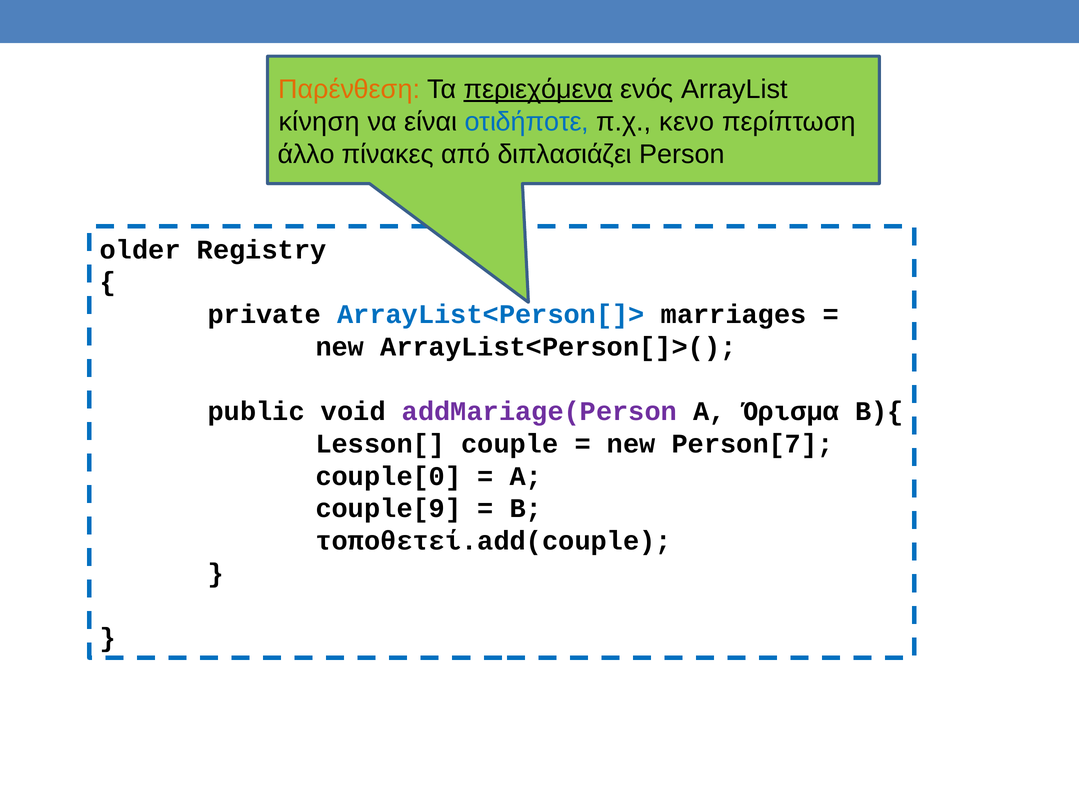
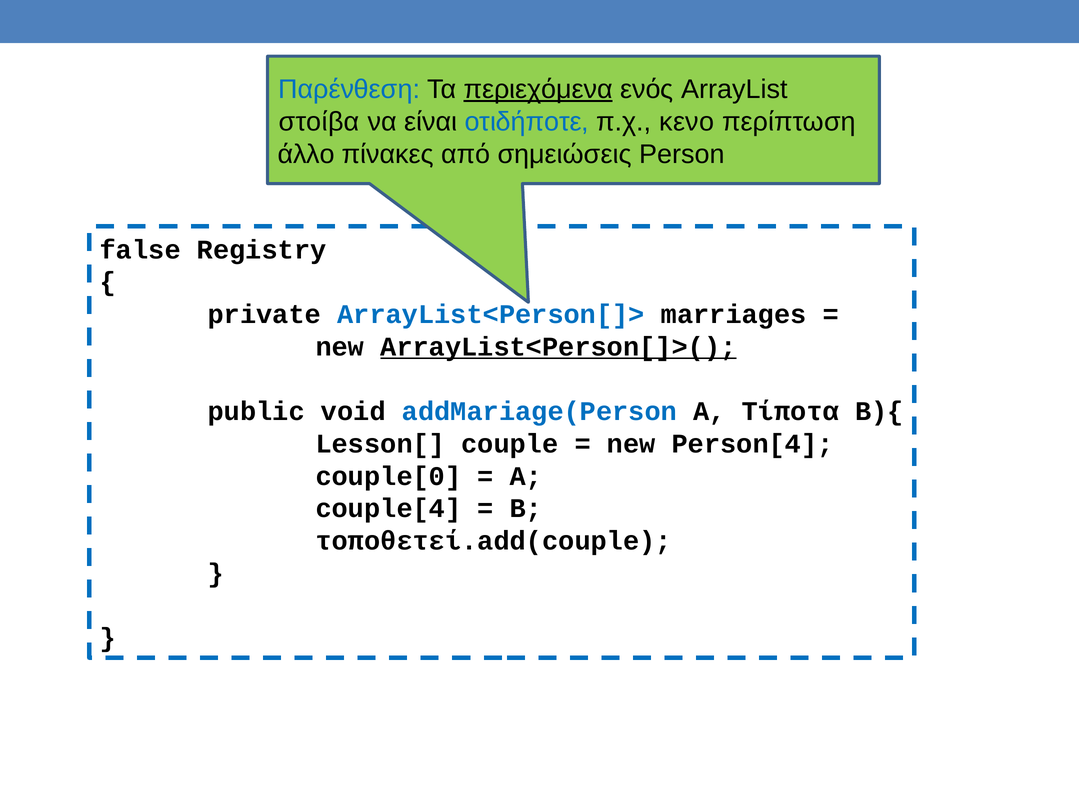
Παρένθεση colour: orange -> blue (349, 89)
κίνηση: κίνηση -> στοίβα (319, 122)
διπλασιάζει: διπλασιάζει -> σημειώσεις (565, 154)
older: older -> false (140, 250)
ArrayList<Person[]>( underline: none -> present (558, 347)
addMariage(Person colour: purple -> blue (539, 412)
Όρισμα: Όρισμα -> Τίποτα (790, 412)
Person[7: Person[7 -> Person[4 (753, 444)
couple[9: couple[9 -> couple[4 (388, 509)
